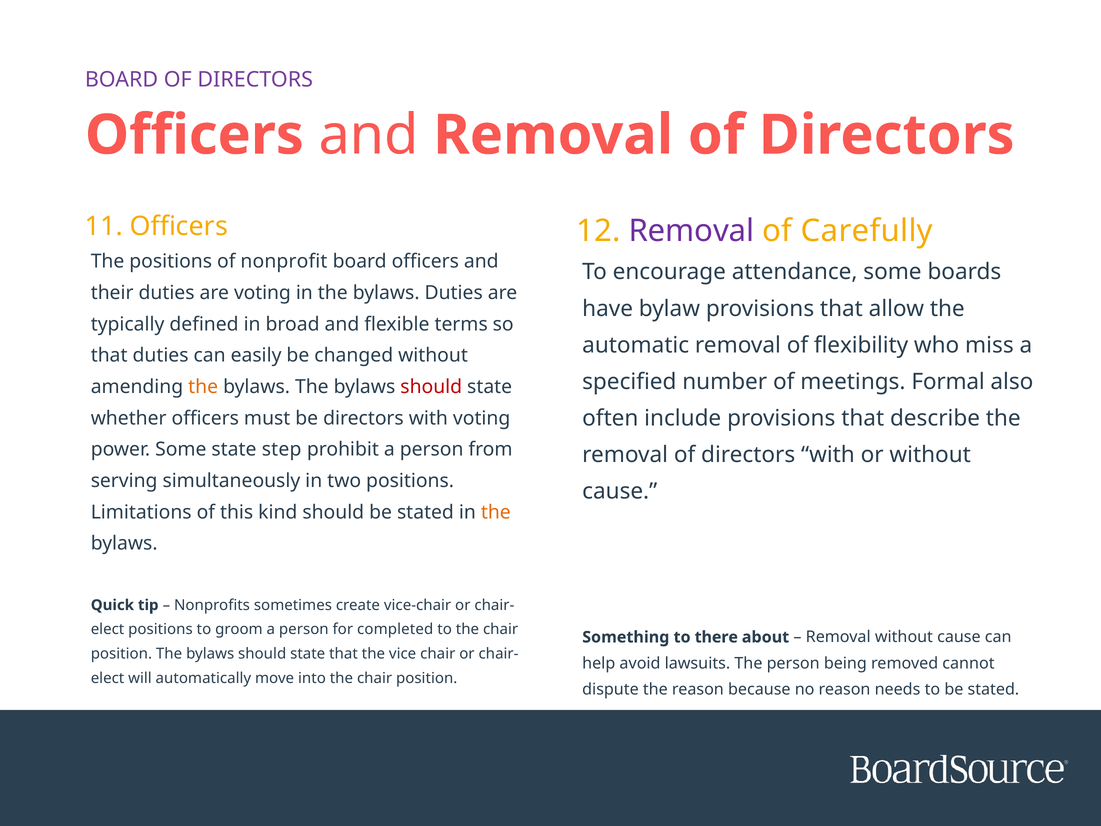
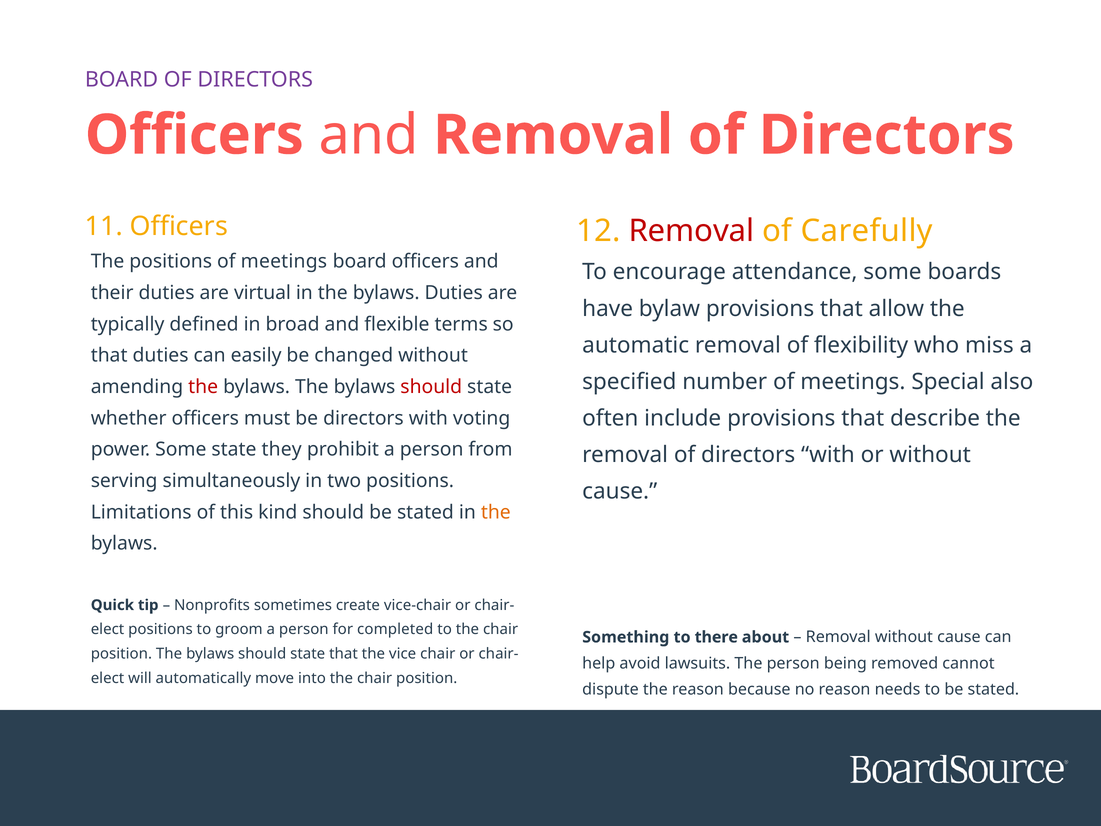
Removal colour: purple -> red (691, 231)
positions of nonprofit: nonprofit -> meetings (284, 261)
are voting: voting -> virtual (262, 293)
Formal: Formal -> Special (948, 382)
the colour: orange -> red (203, 387)
step: step -> they (282, 449)
